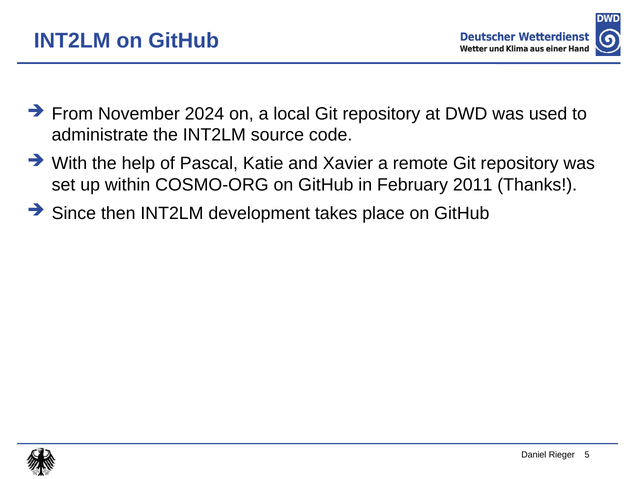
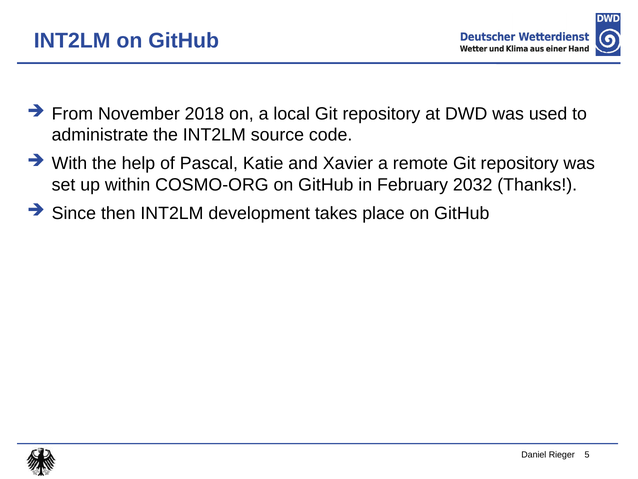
2024: 2024 -> 2018 (204, 114)
2011: 2011 -> 2032 (473, 185)
